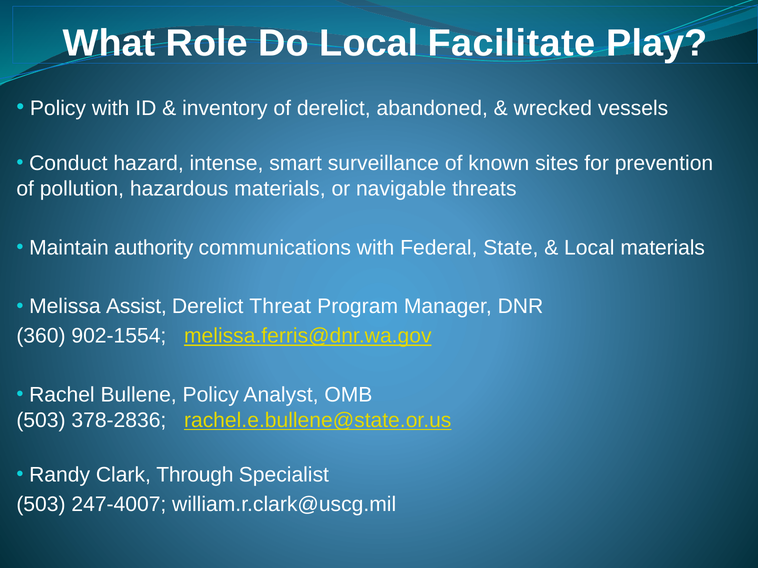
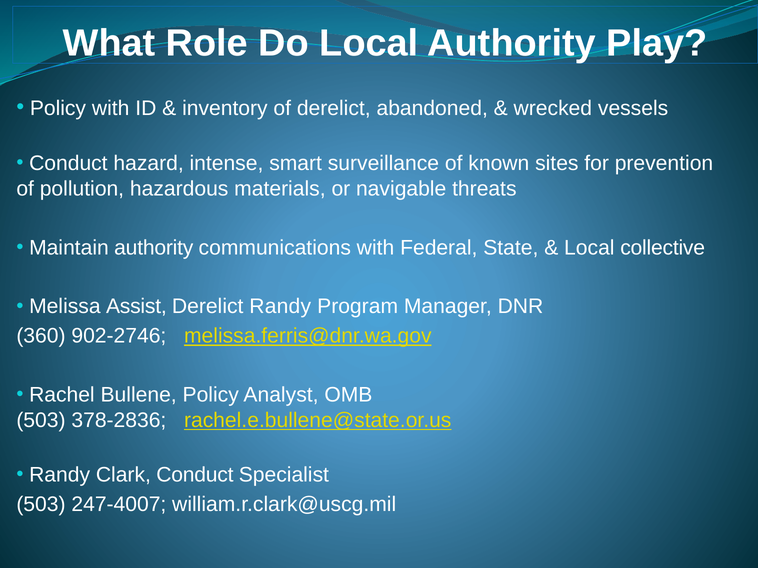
Local Facilitate: Facilitate -> Authority (512, 43)
Local materials: materials -> collective (663, 248)
Derelict Threat: Threat -> Randy (280, 307)
902-1554: 902-1554 -> 902-2746 (119, 336)
Clark Through: Through -> Conduct (195, 475)
